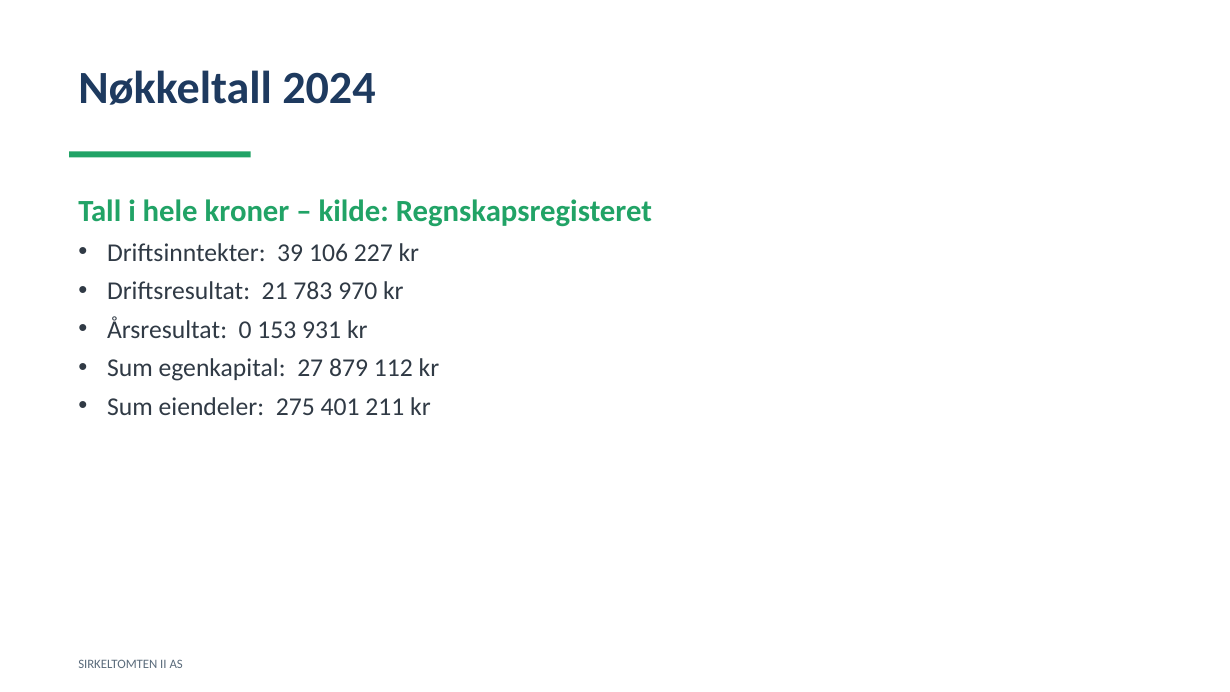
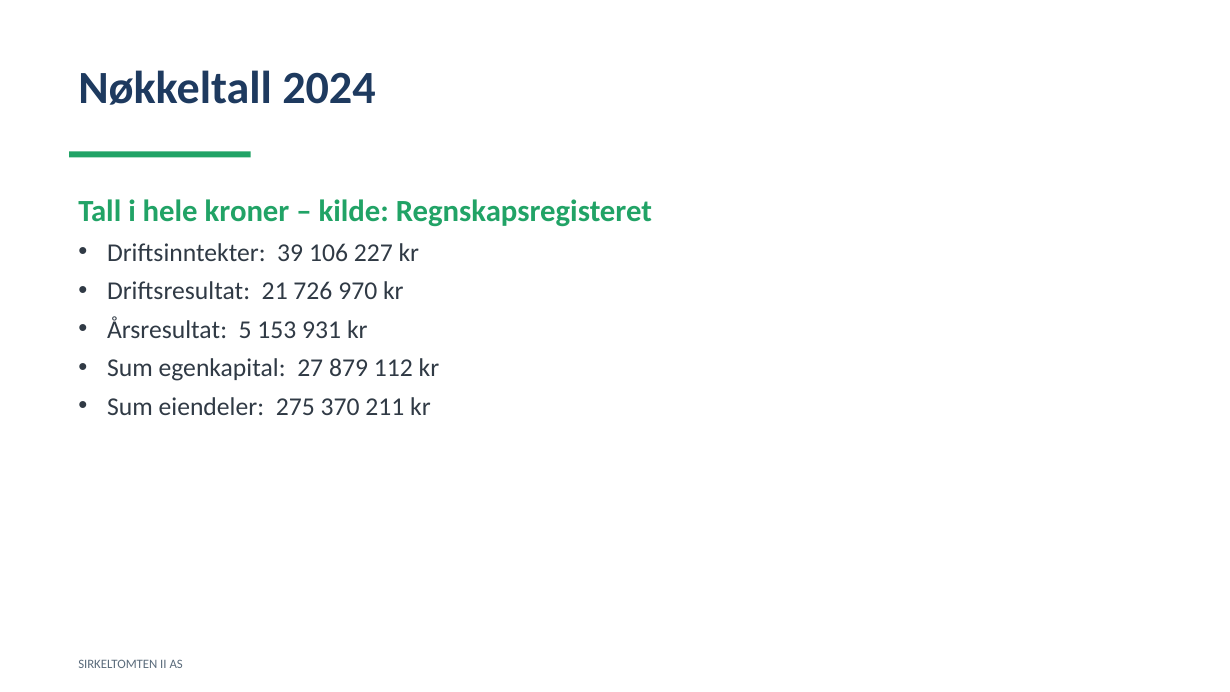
783: 783 -> 726 (313, 291)
0: 0 -> 5 (245, 330)
401: 401 -> 370 (340, 407)
